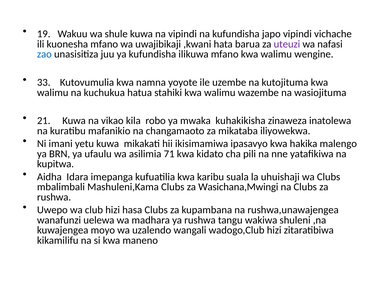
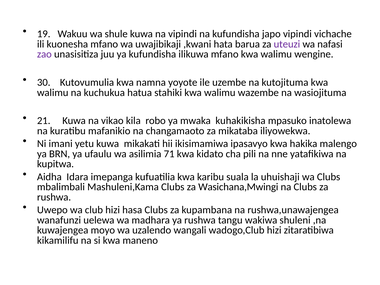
zao colour: blue -> purple (44, 54)
33: 33 -> 30 (44, 82)
zinaweza: zinaweza -> mpasuko (287, 121)
